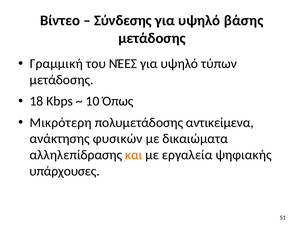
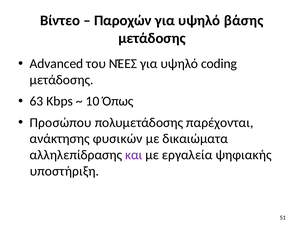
Σύνδεσης: Σύνδεσης -> Παροχών (123, 21)
Γραμμική: Γραμμική -> Advanced (56, 64)
τύπων: τύπων -> coding (219, 64)
18: 18 -> 63 (36, 101)
Μικρότερη: Μικρότερη -> Προσώπου (61, 123)
αντικείμενα: αντικείμενα -> παρέχονται (220, 123)
και colour: orange -> purple (134, 155)
υπάρχουσες: υπάρχουσες -> υποστήριξη (64, 171)
